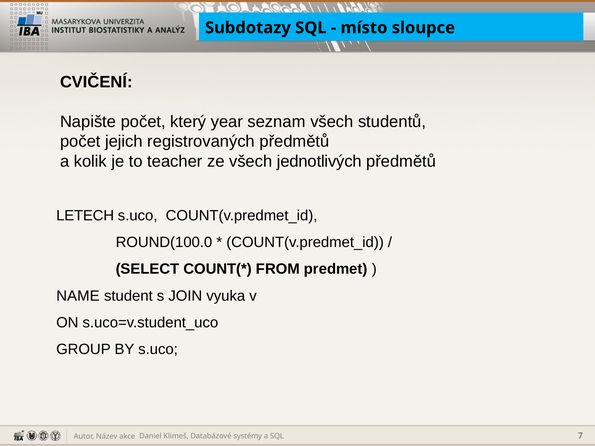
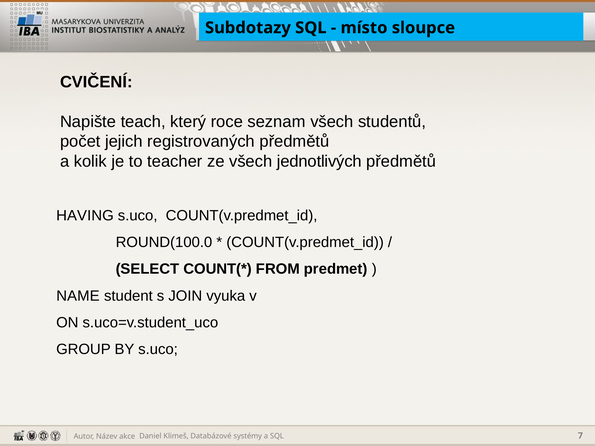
Napište počet: počet -> teach (143, 122)
year: year -> roce (227, 122)
LETECH: LETECH -> HAVING (85, 216)
